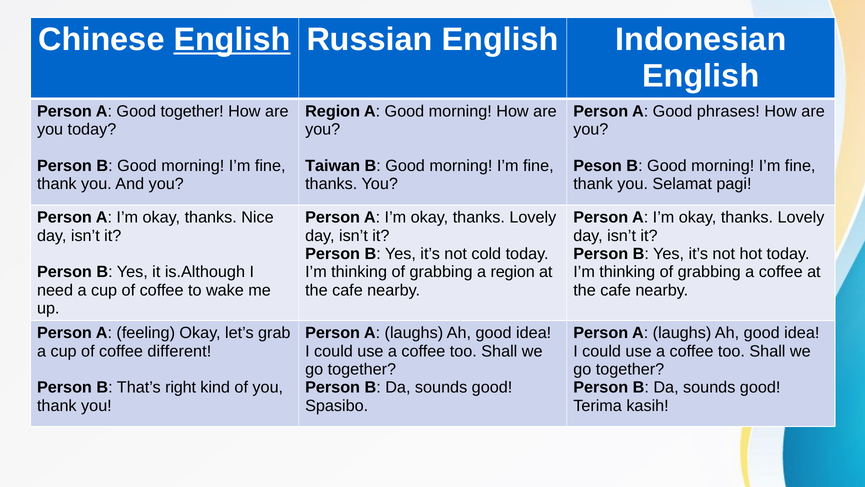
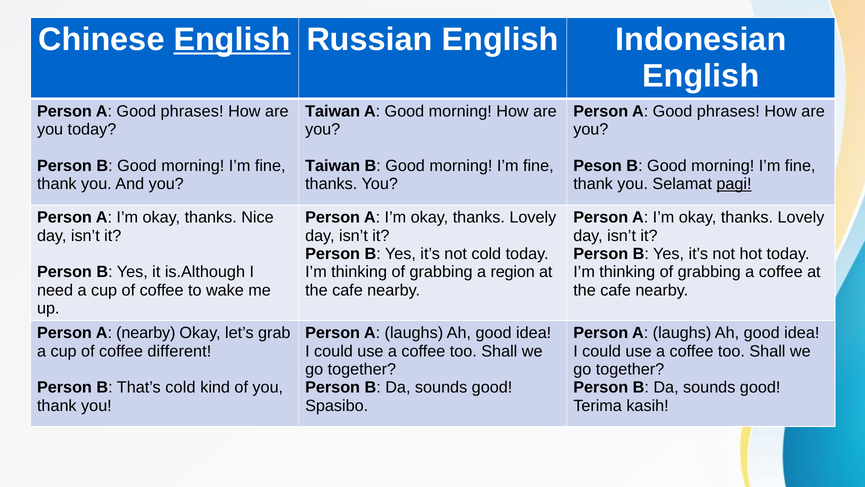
together: together -> phrases (192, 111)
Region: Region -> Taiwan (333, 111)
pagi underline: none -> present (734, 184)
A feeling: feeling -> nearby (146, 333)
That’s right: right -> cold (180, 387)
